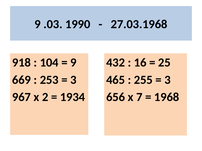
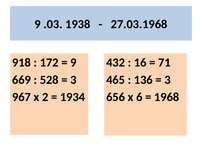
1990: 1990 -> 1938 (78, 24)
25: 25 -> 71 (164, 63)
104: 104 -> 172 (49, 63)
253: 253 -> 528 (49, 80)
255: 255 -> 136 (143, 80)
7: 7 -> 6 (139, 97)
